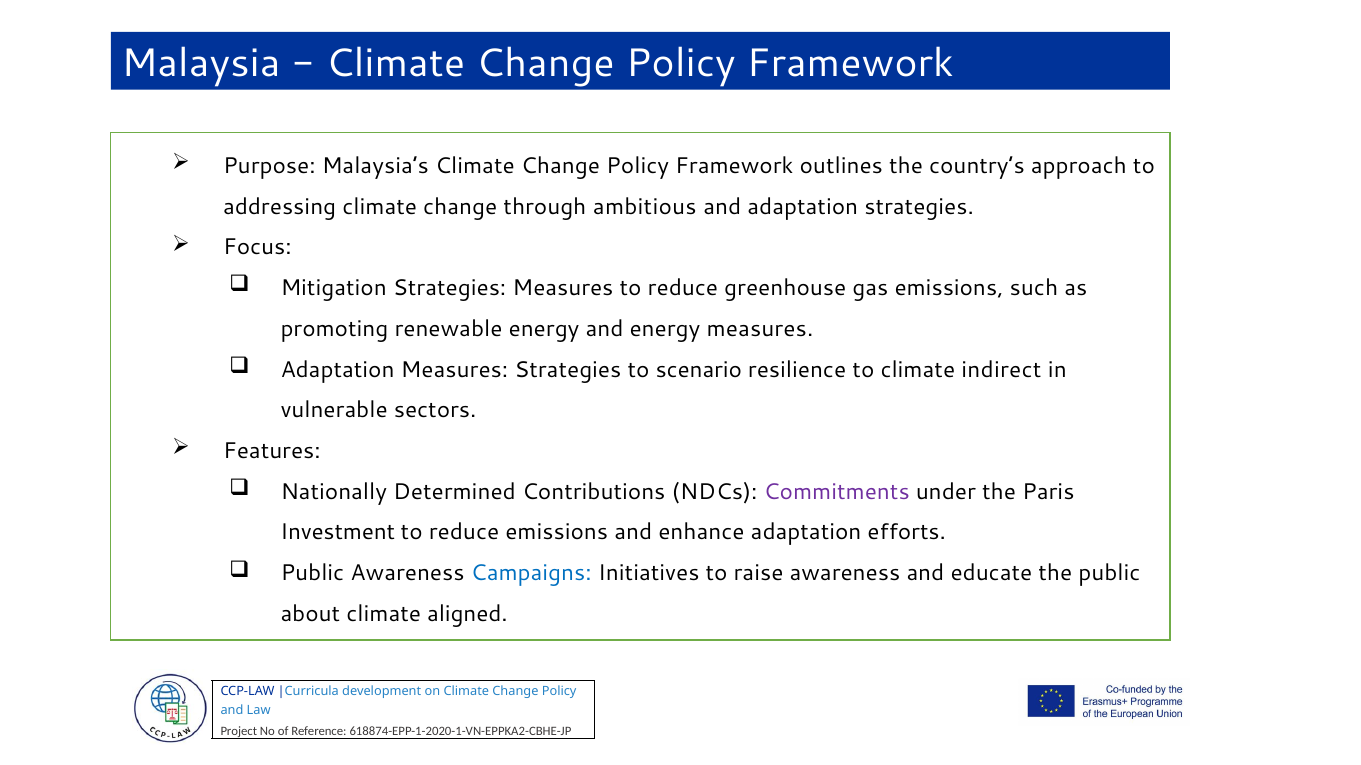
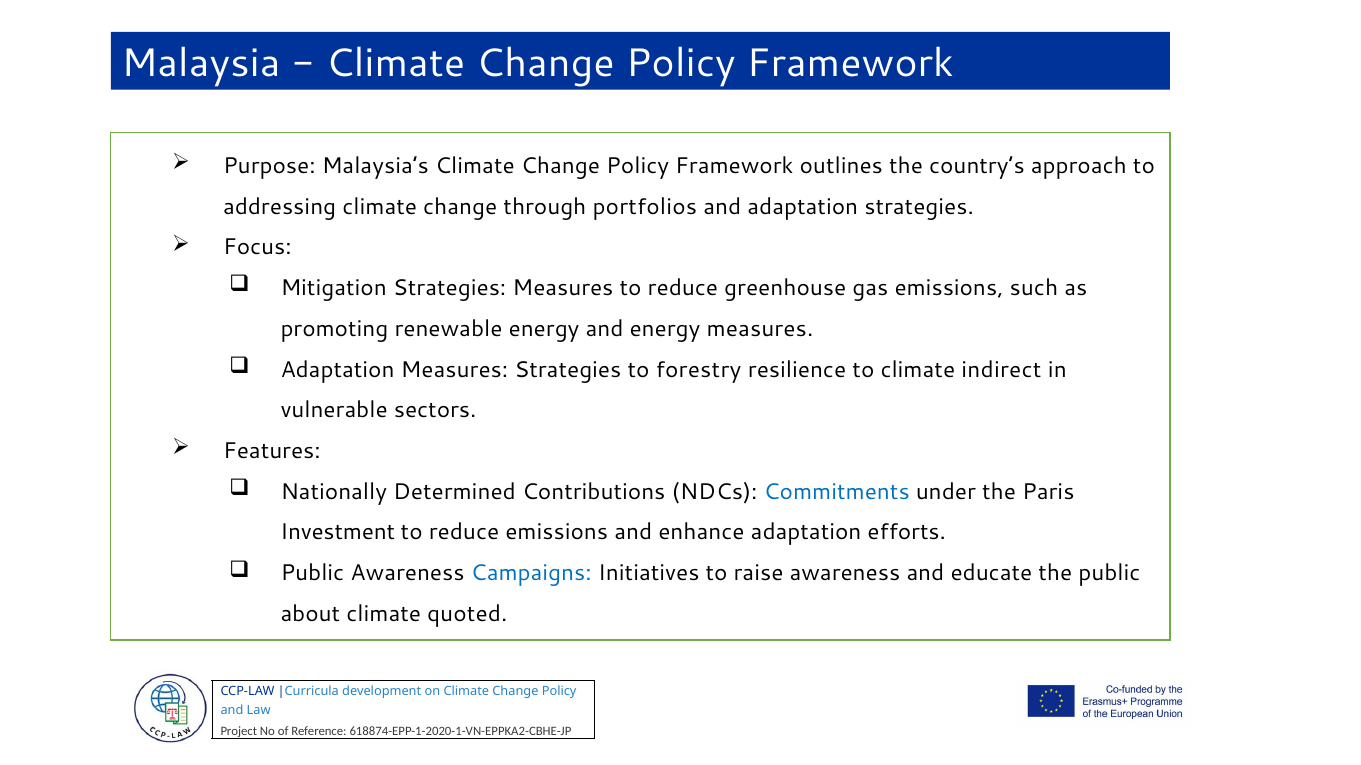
ambitious: ambitious -> portfolios (645, 207)
scenario: scenario -> forestry (699, 370)
Commitments colour: purple -> blue (837, 492)
aligned: aligned -> quoted (467, 614)
